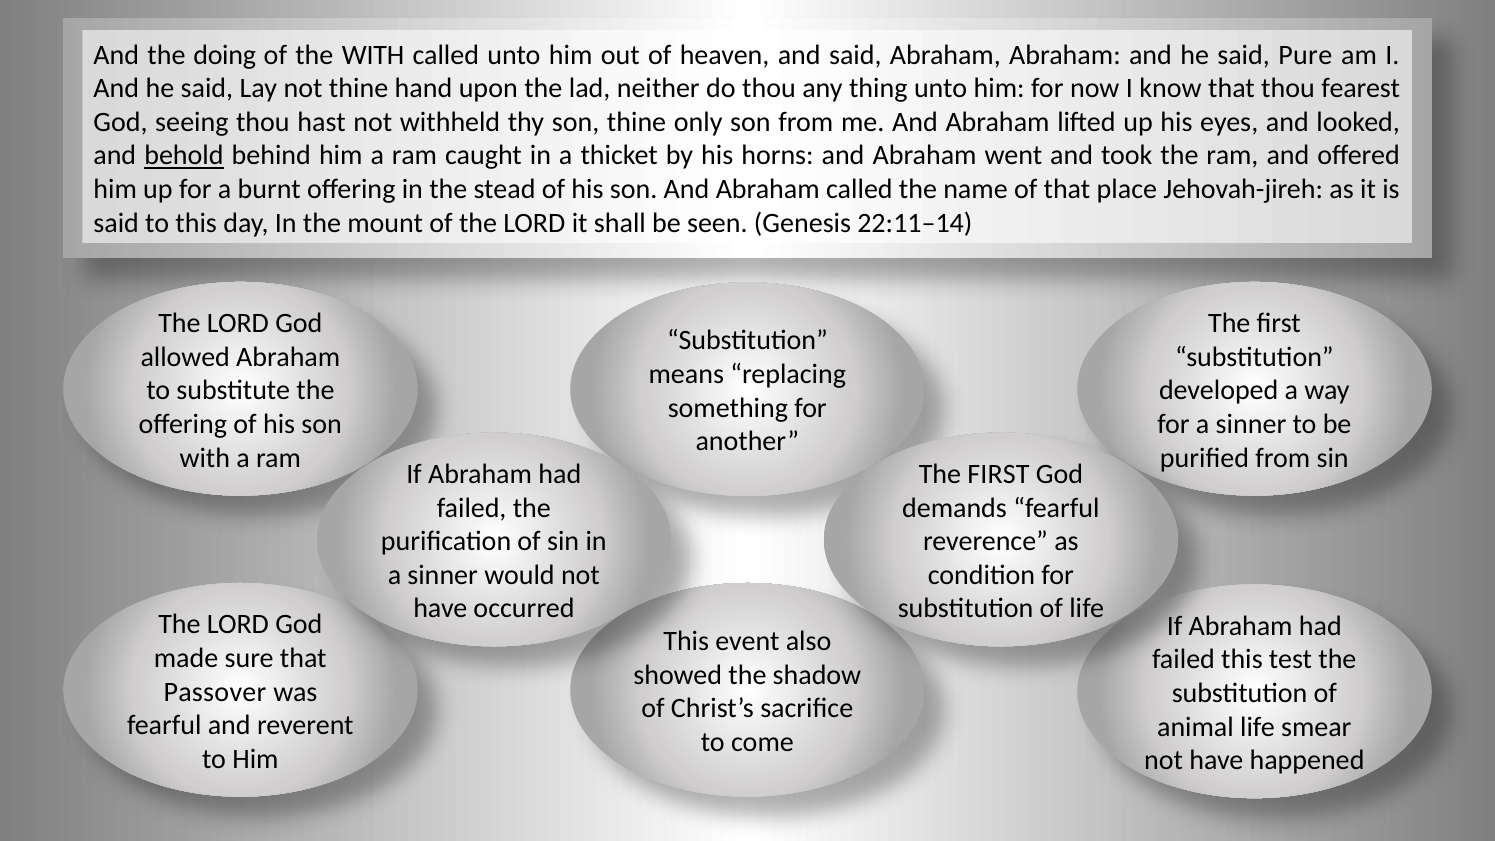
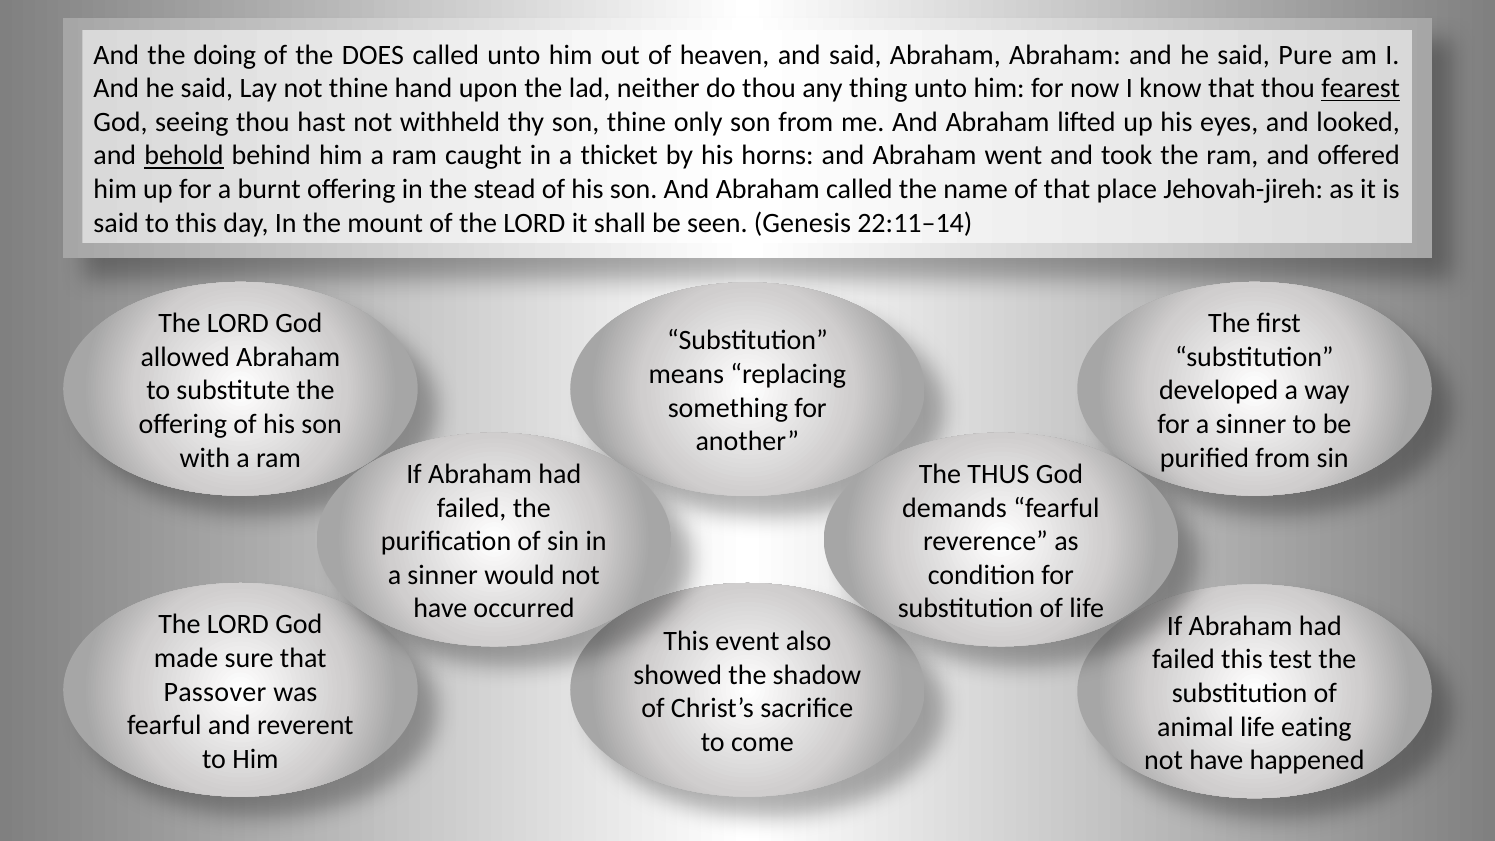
the WITH: WITH -> DOES (373, 55)
fearest underline: none -> present (1361, 88)
FIRST: FIRST -> THUS (998, 474)
smear: smear -> eating (1316, 727)
